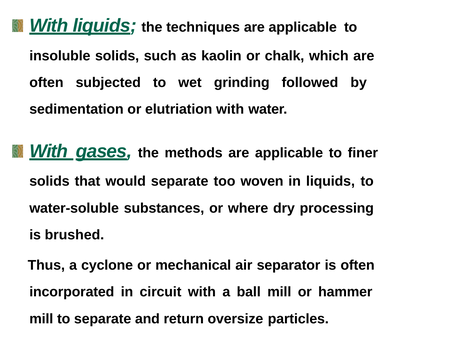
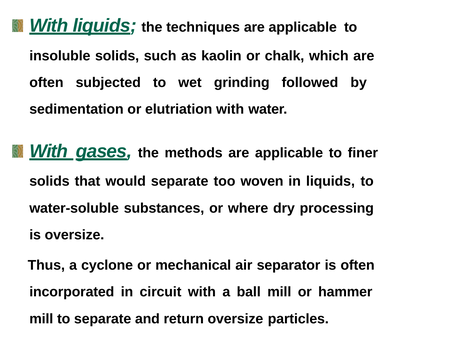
is brushed: brushed -> oversize (74, 235)
